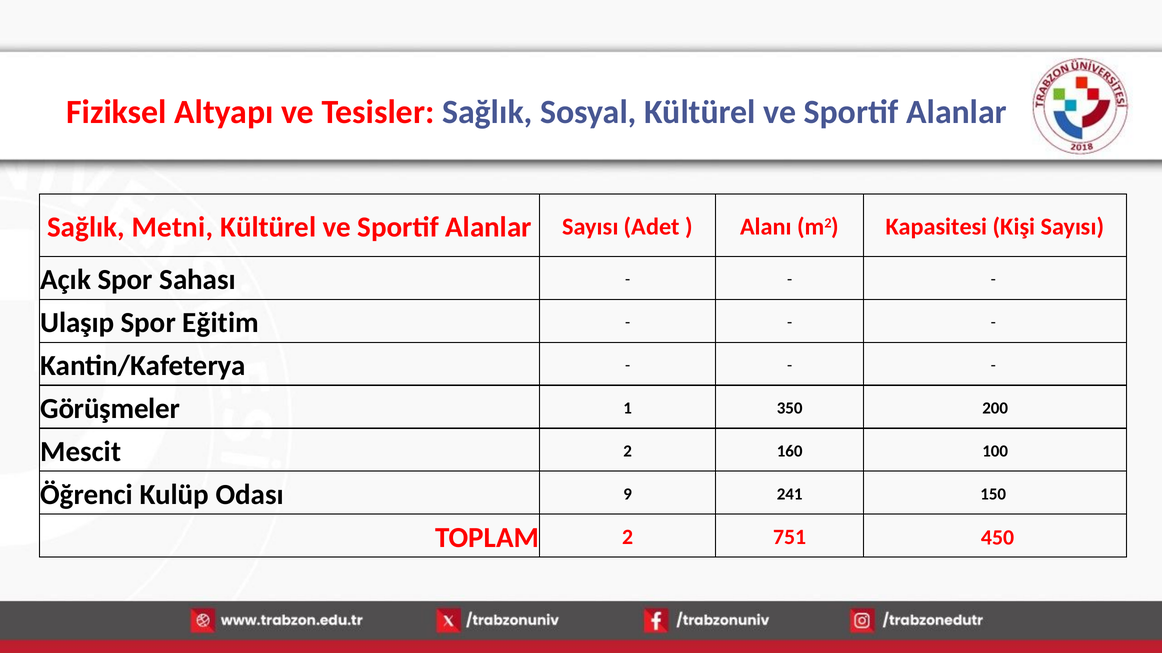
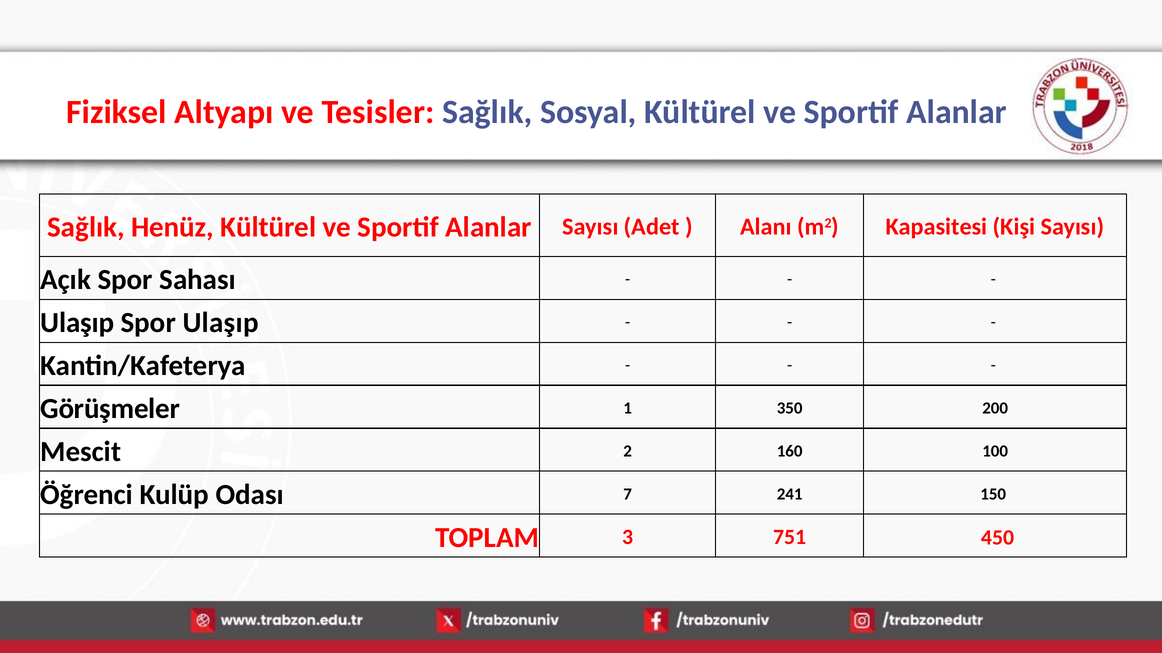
Metni: Metni -> Henüz (173, 227)
Spor Eğitim: Eğitim -> Ulaşıp (221, 323)
9: 9 -> 7 (628, 494)
TOPLAM 2: 2 -> 3 (628, 538)
